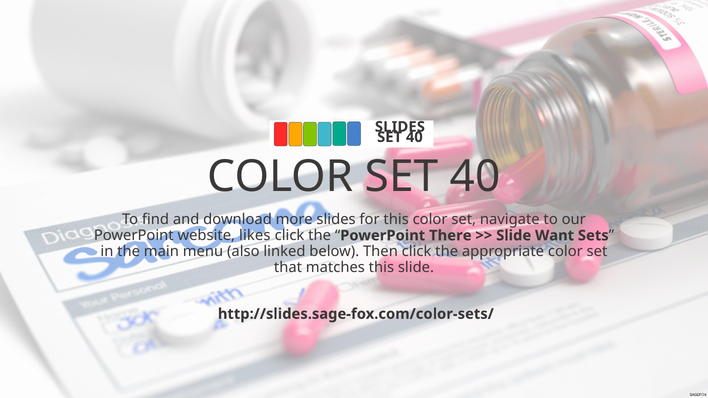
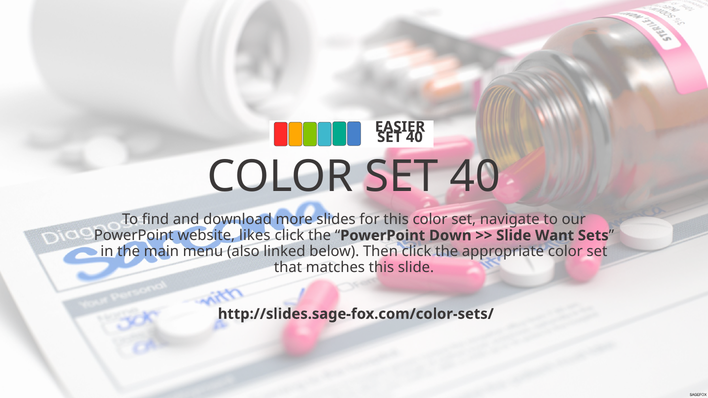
SLIDES: SLIDES -> EASIER (400, 127)
There: There -> Down (450, 236)
